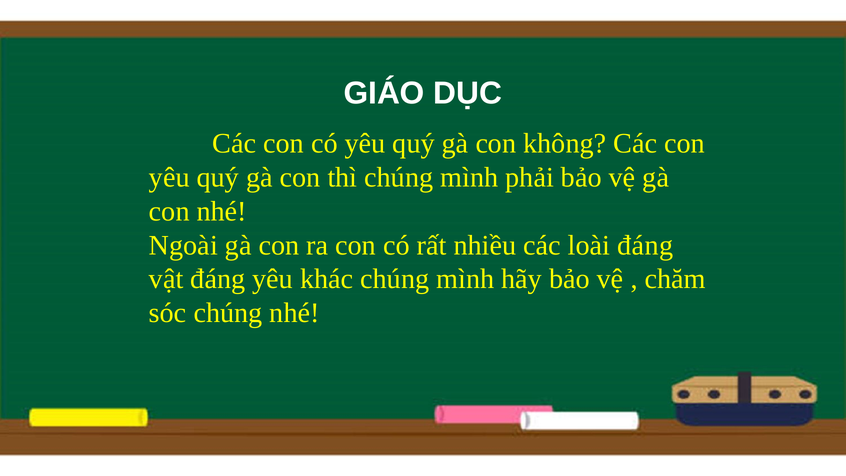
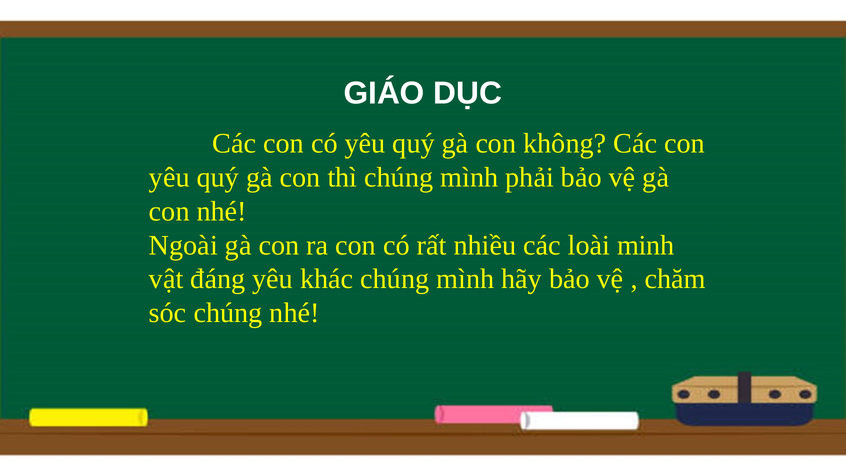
loài đáng: đáng -> minh (646, 245)
